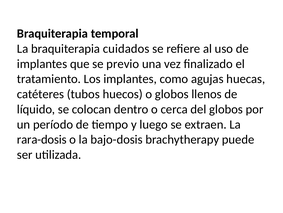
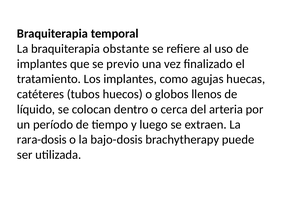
cuidados: cuidados -> obstante (126, 49)
del globos: globos -> arteria (226, 109)
